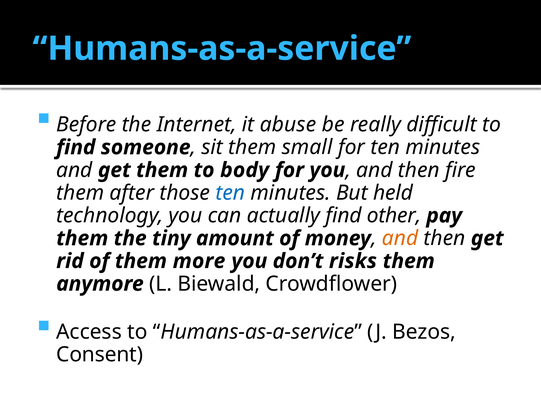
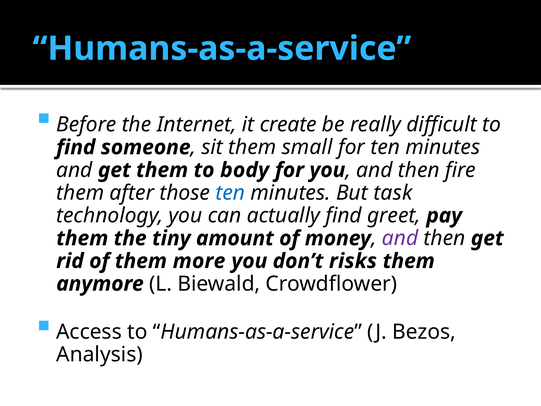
abuse: abuse -> create (288, 125)
held: held -> task (393, 193)
other: other -> greet (394, 215)
and colour: orange -> purple (400, 238)
Consent: Consent -> Analysis (100, 354)
